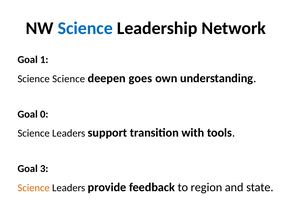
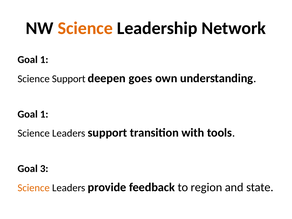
Science colour: blue -> orange (85, 28)
Science Science: Science -> Support (69, 79)
0: 0 -> 1 (44, 114)
